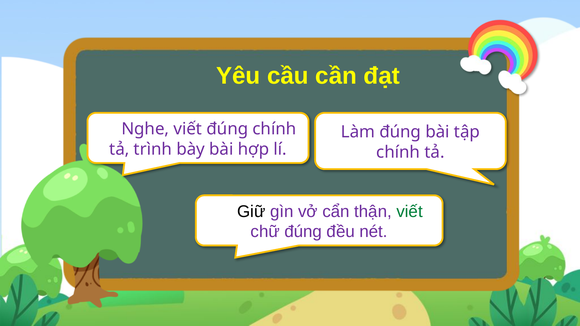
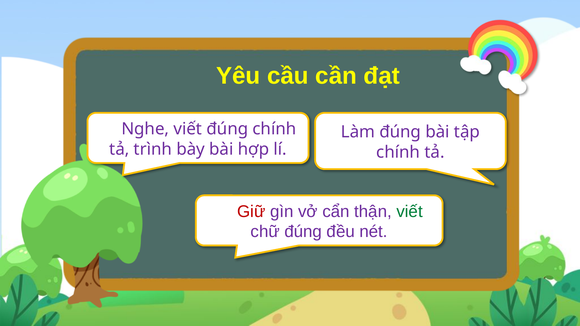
Giữ colour: black -> red (251, 212)
